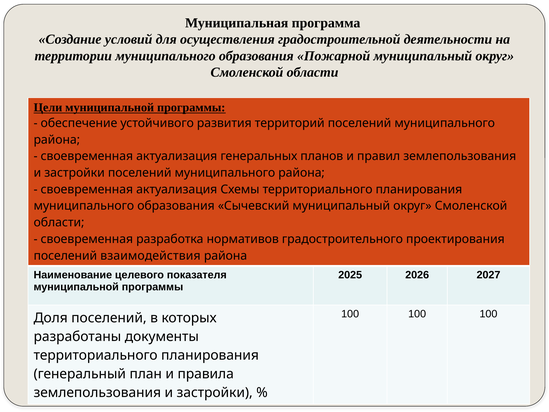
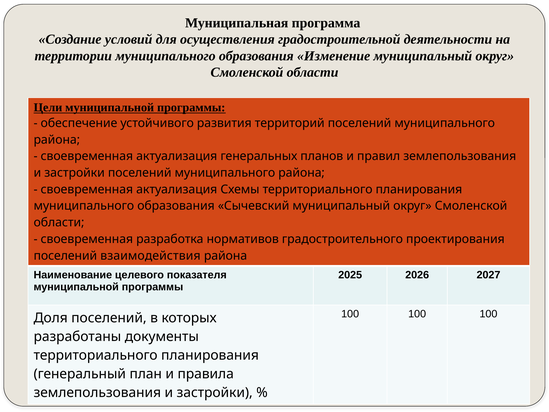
Пожарной: Пожарной -> Изменение (334, 56)
